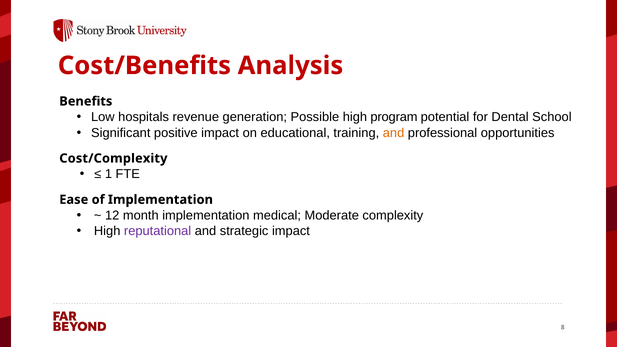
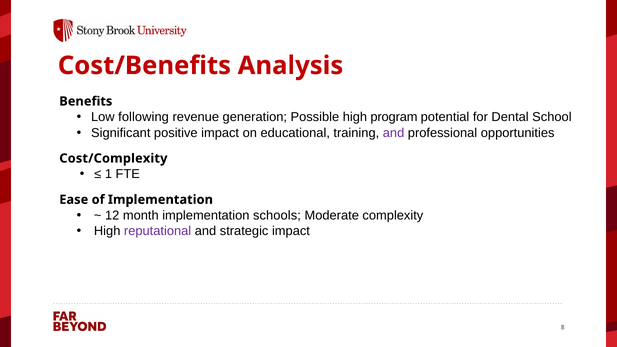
hospitals: hospitals -> following (144, 117)
and colour: orange -> purple (394, 133)
medical: medical -> schools (277, 215)
